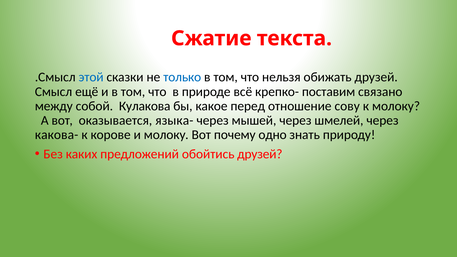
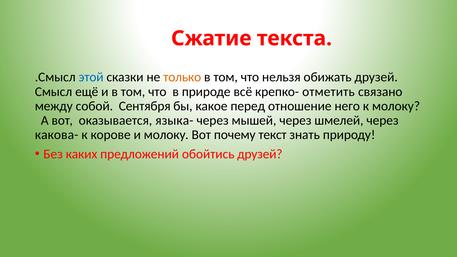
только colour: blue -> orange (182, 77)
поставим: поставим -> отметить (328, 92)
Кулакова: Кулакова -> Сентября (145, 106)
сову: сову -> него (347, 106)
одно: одно -> текст (273, 135)
